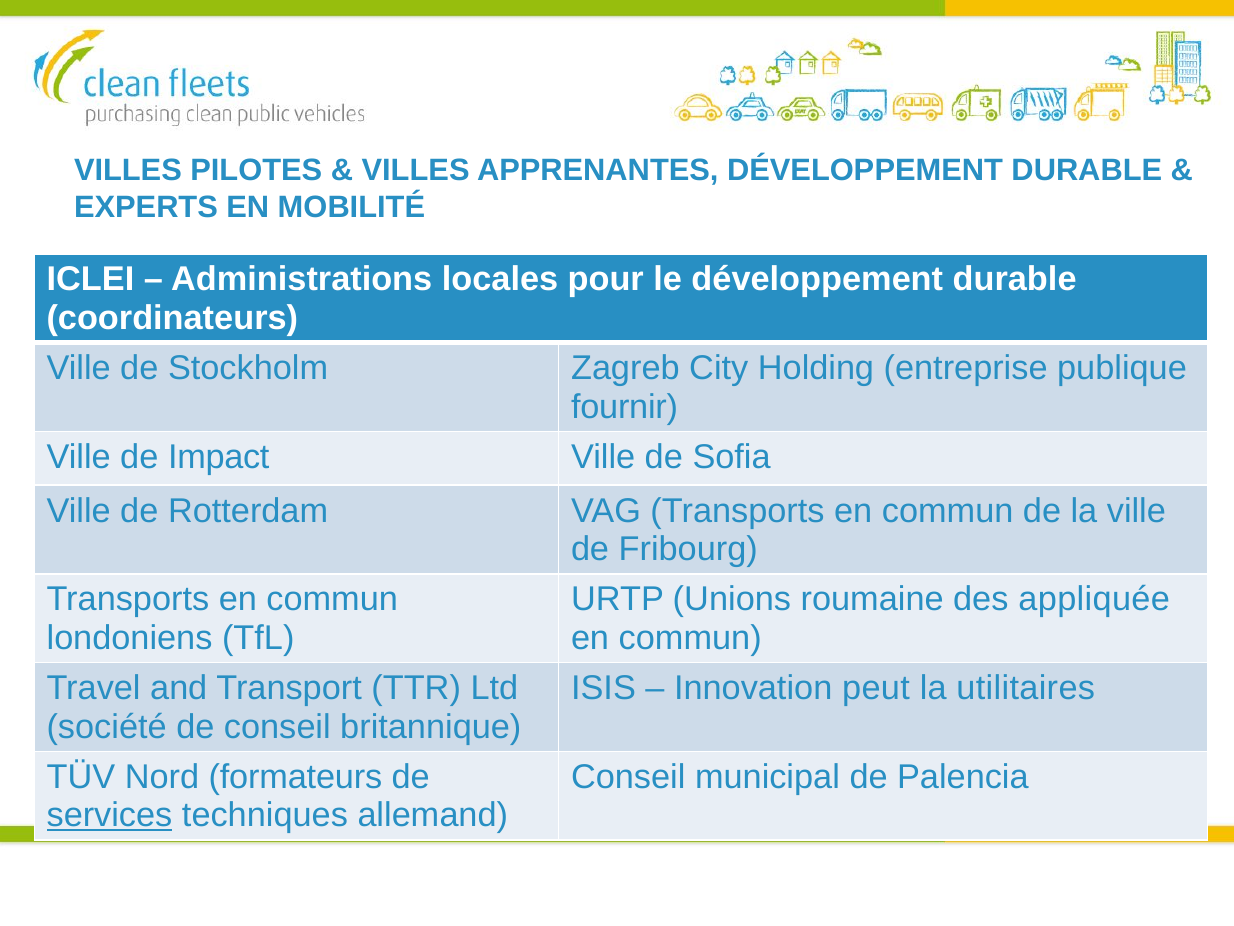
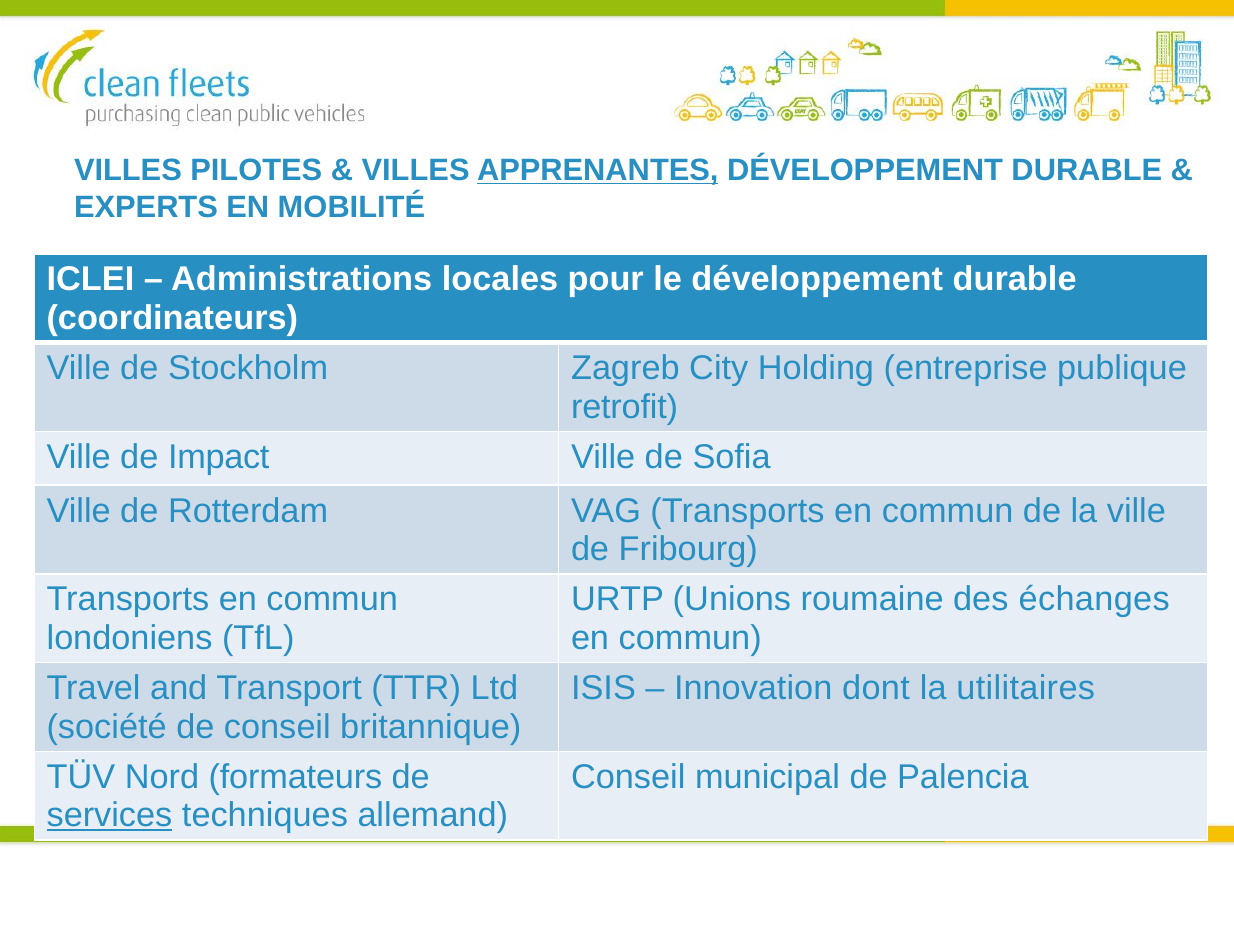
APPRENANTES underline: none -> present (598, 170)
fournir: fournir -> retrofit (625, 406)
appliquée: appliquée -> échanges (1094, 599)
peut: peut -> dont (876, 688)
